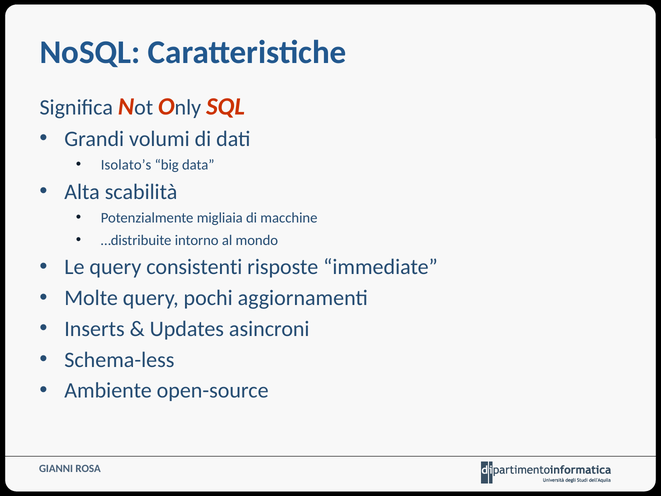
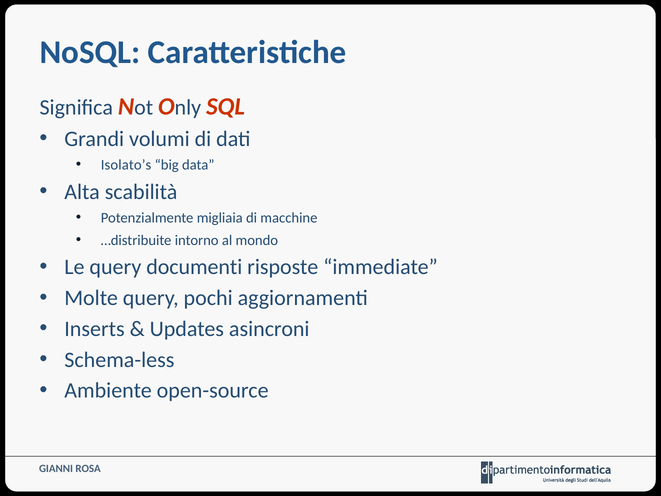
consistenti: consistenti -> documenti (194, 267)
